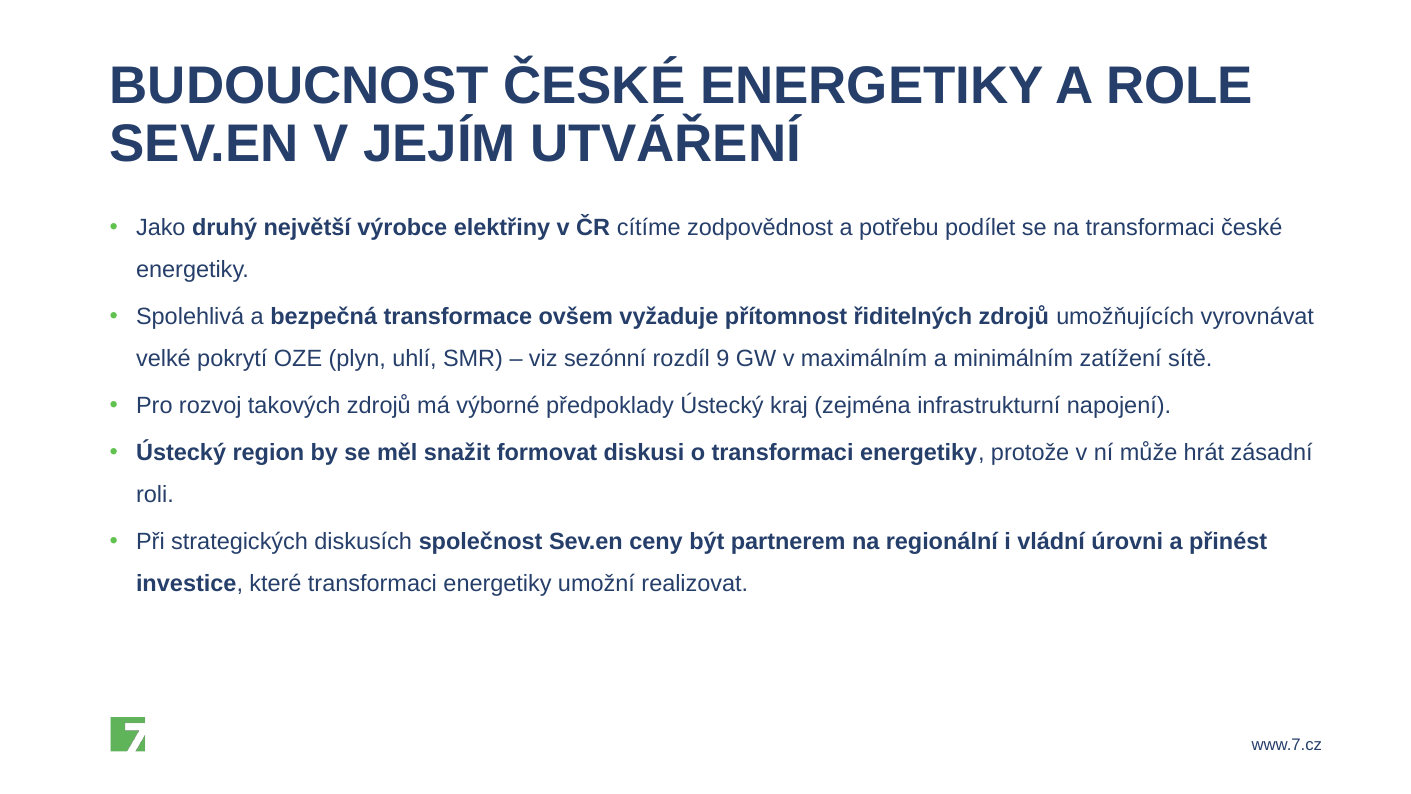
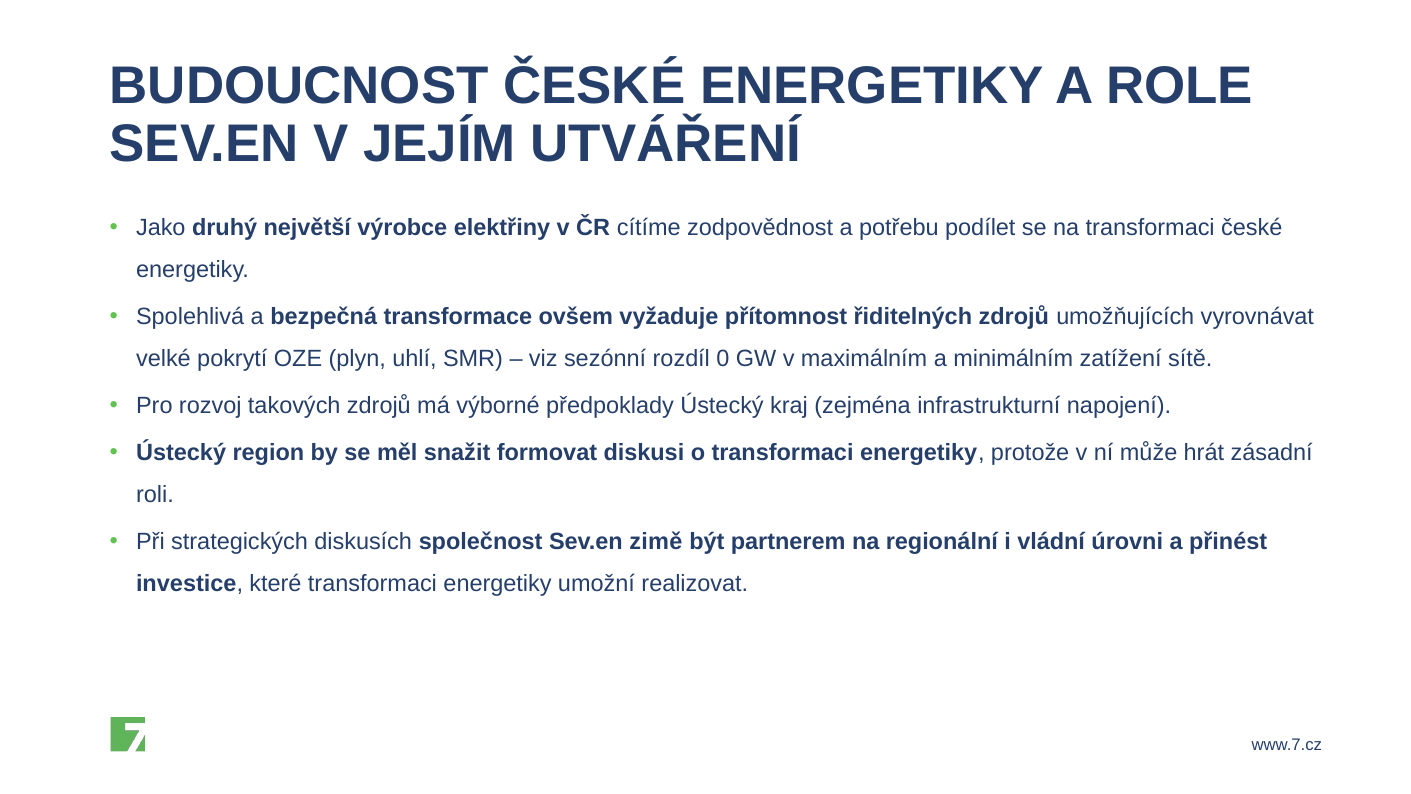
9: 9 -> 0 (723, 359)
ceny: ceny -> zimě (656, 541)
